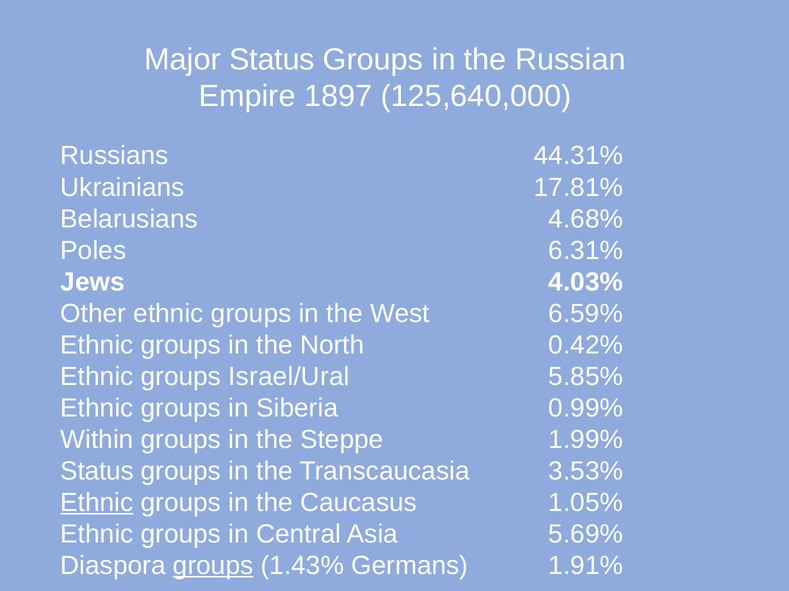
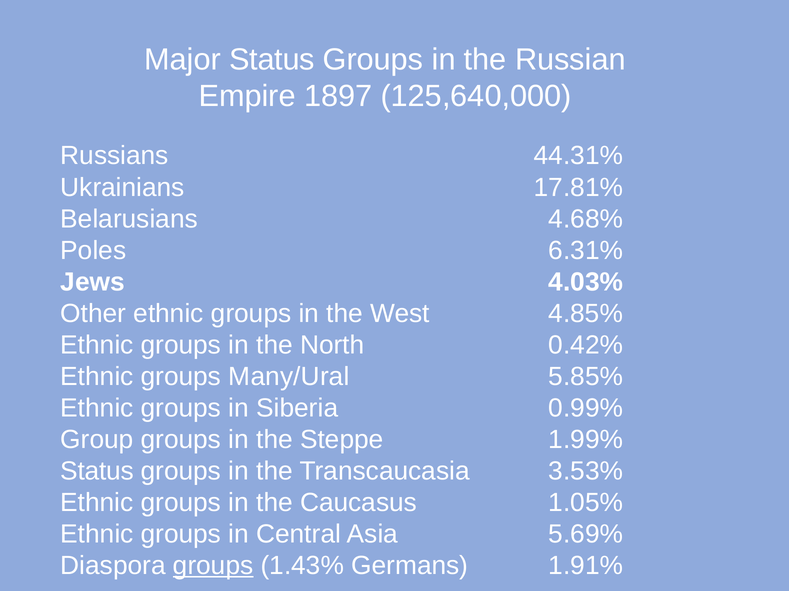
6.59%: 6.59% -> 4.85% (586, 314)
Israel/Ural: Israel/Ural -> Many/Ural (289, 377)
Within: Within -> Group (97, 440)
Ethnic underline: present -> none (97, 503)
